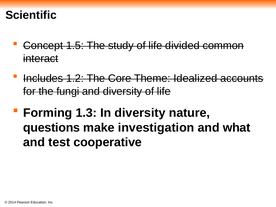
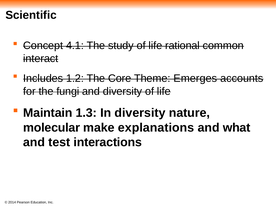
1.5: 1.5 -> 4.1 (75, 46)
divided: divided -> rational (182, 46)
Idealized: Idealized -> Emerges (195, 78)
Forming: Forming -> Maintain (48, 113)
questions: questions -> molecular (52, 128)
investigation: investigation -> explanations (156, 128)
cooperative: cooperative -> interactions (108, 142)
